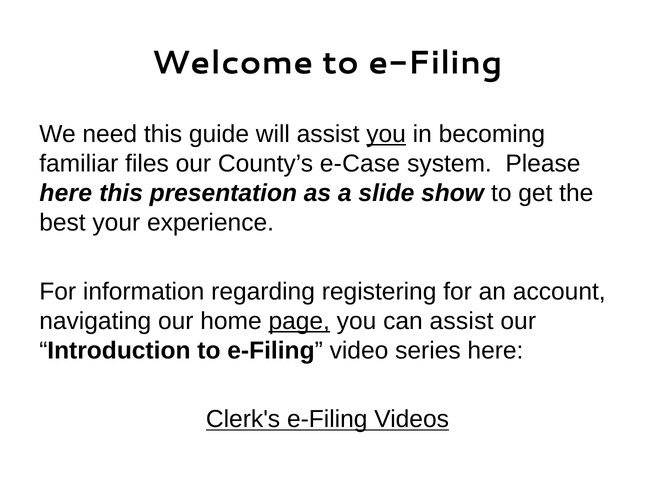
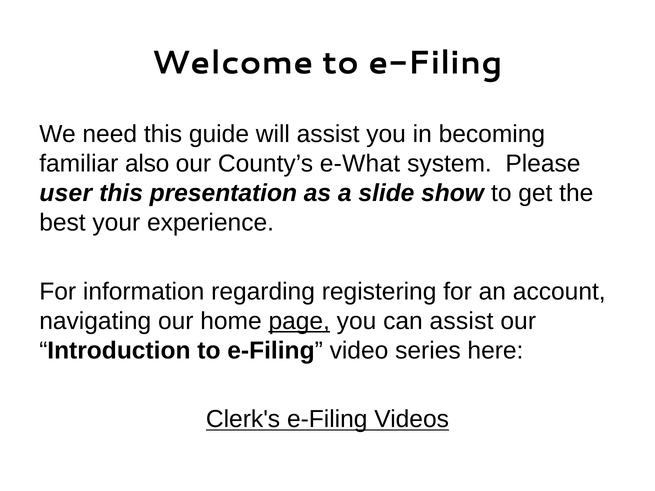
you underline: present -> none (386, 134)
files: files -> also (147, 164)
e-Case: e-Case -> e-What (360, 164)
here: here -> user (66, 193)
